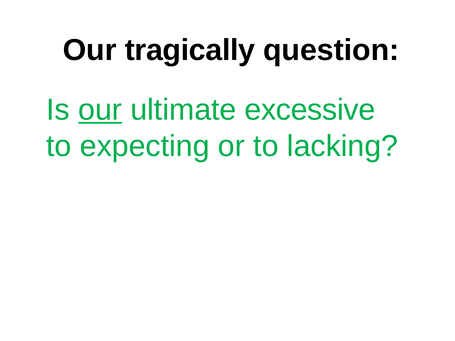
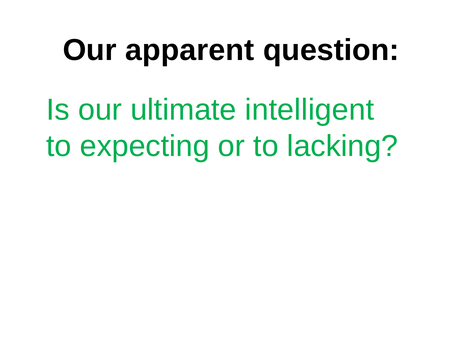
tragically: tragically -> apparent (190, 50)
our underline: present -> none (100, 110)
excessive: excessive -> intelligent (310, 110)
